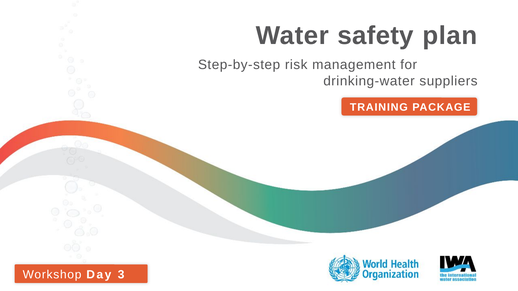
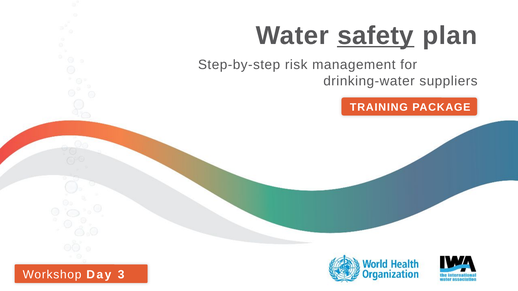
safety underline: none -> present (376, 36)
